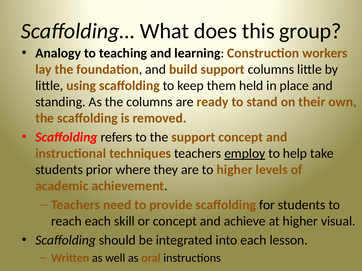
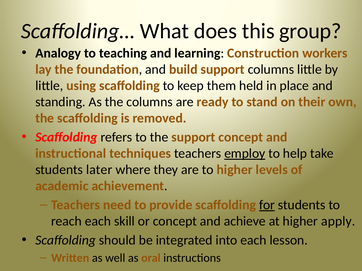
prior: prior -> later (99, 170)
for underline: none -> present (267, 205)
visual: visual -> apply (338, 222)
